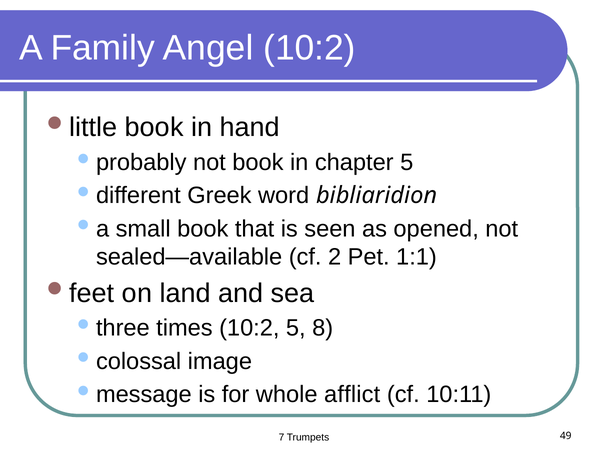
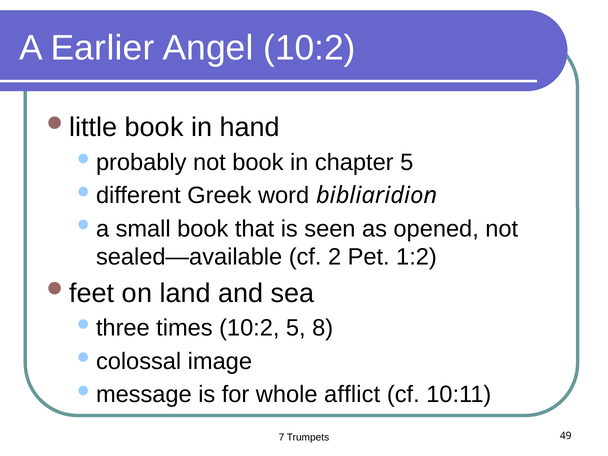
Family: Family -> Earlier (103, 48)
1:1: 1:1 -> 1:2 (416, 257)
